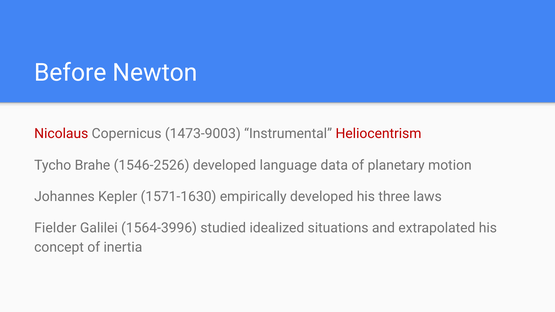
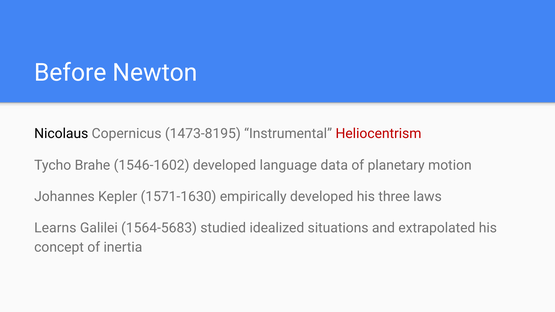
Nicolaus colour: red -> black (61, 134)
1473-9003: 1473-9003 -> 1473-8195 (203, 134)
1546-2526: 1546-2526 -> 1546-1602 (152, 165)
Fielder: Fielder -> Learns (55, 228)
1564-3996: 1564-3996 -> 1564-5683 (159, 228)
